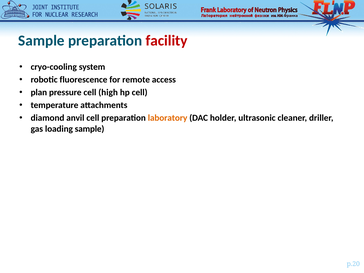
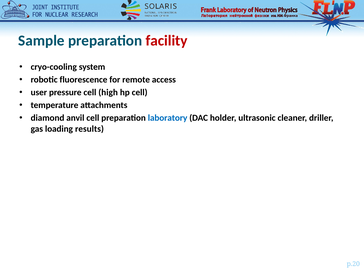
plan: plan -> user (39, 92)
laboratory colour: orange -> blue (168, 118)
loading sample: sample -> results (89, 129)
